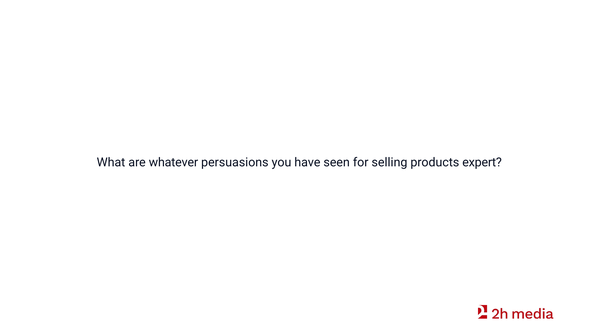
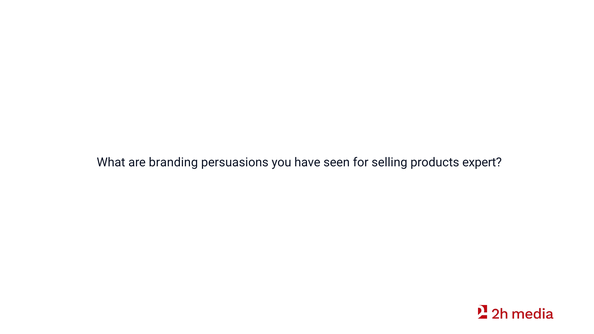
whatever: whatever -> branding (173, 162)
